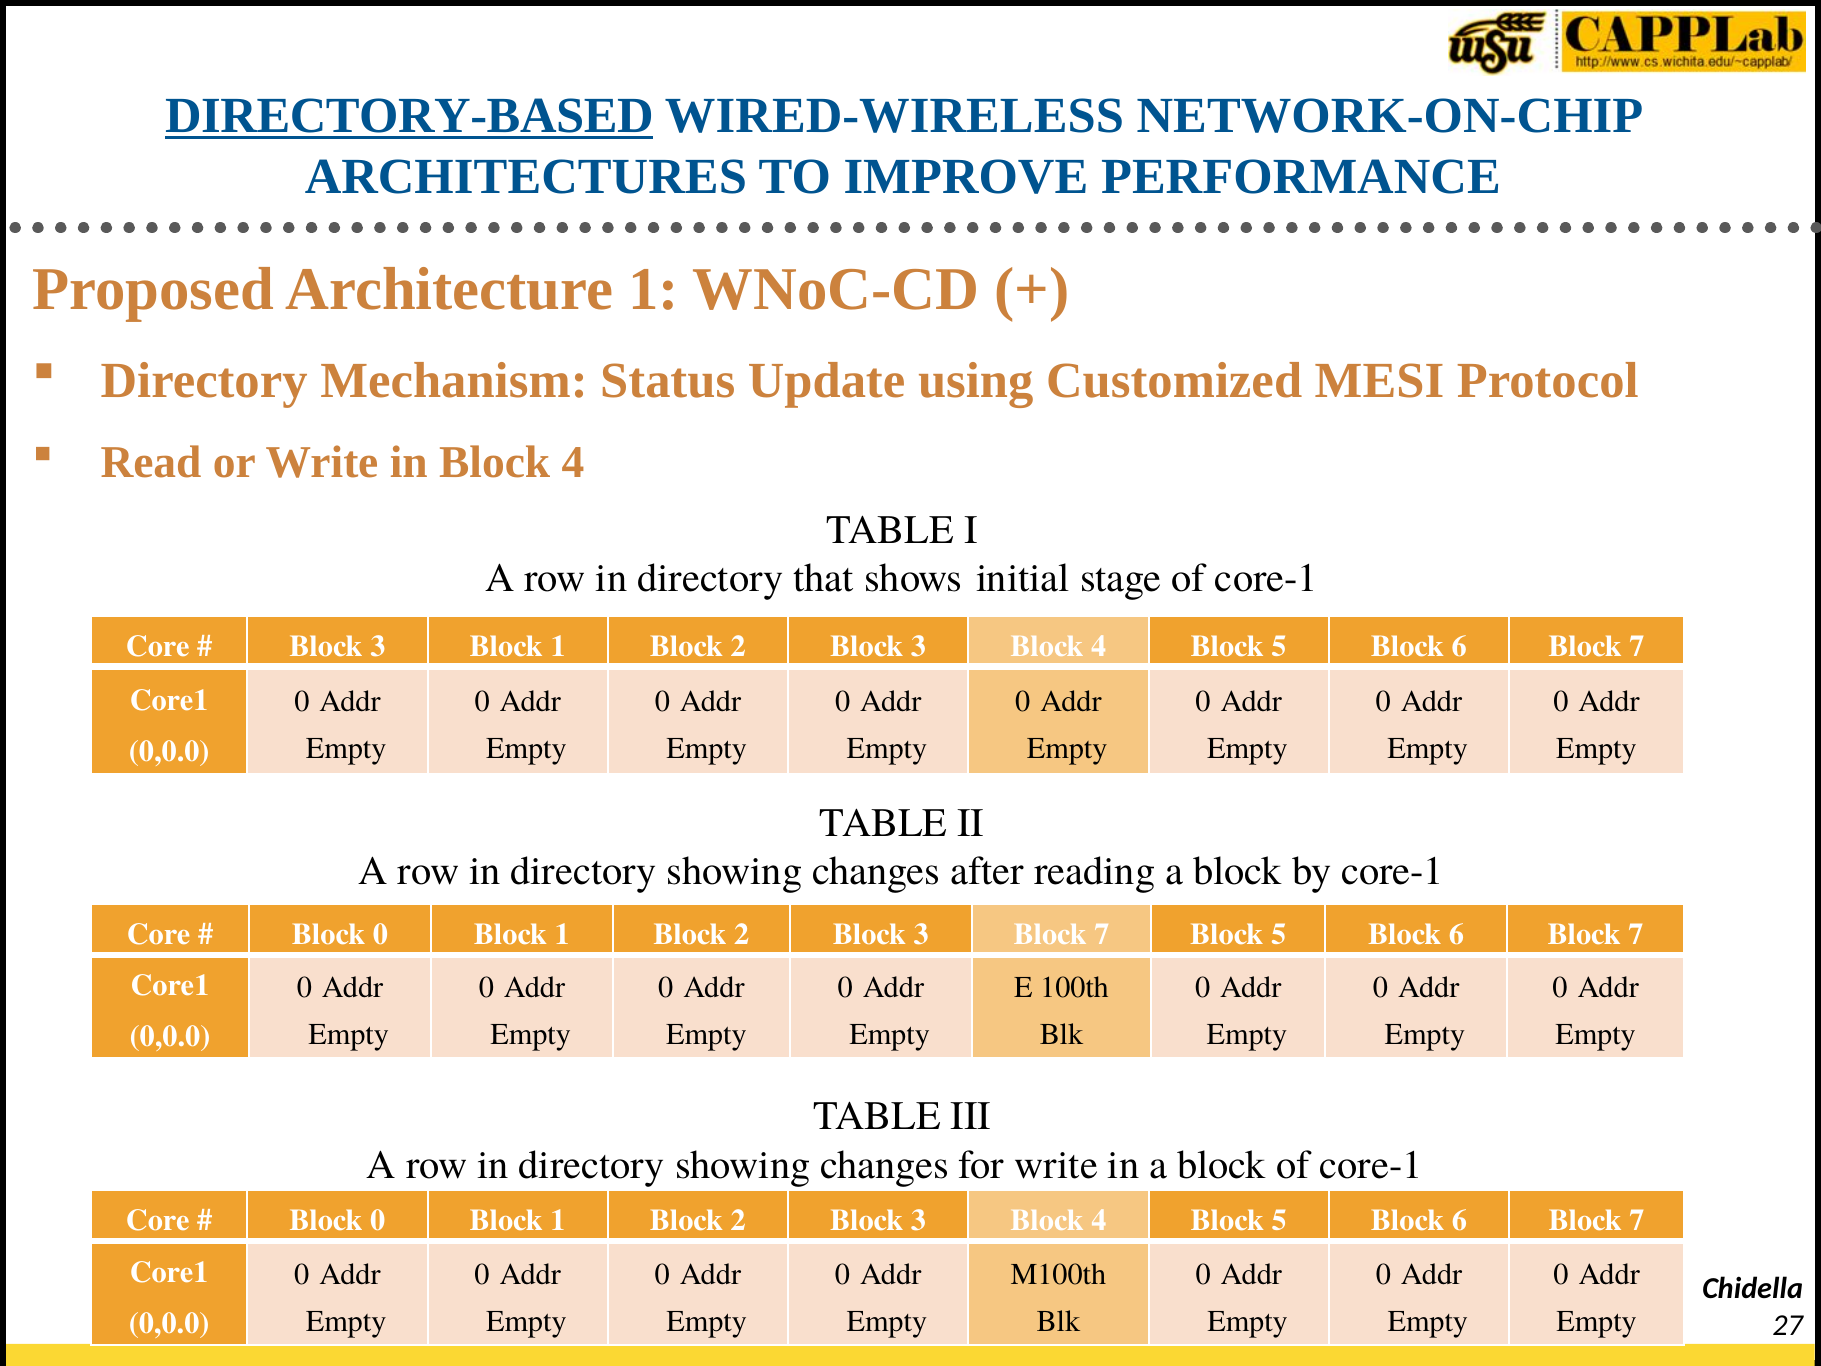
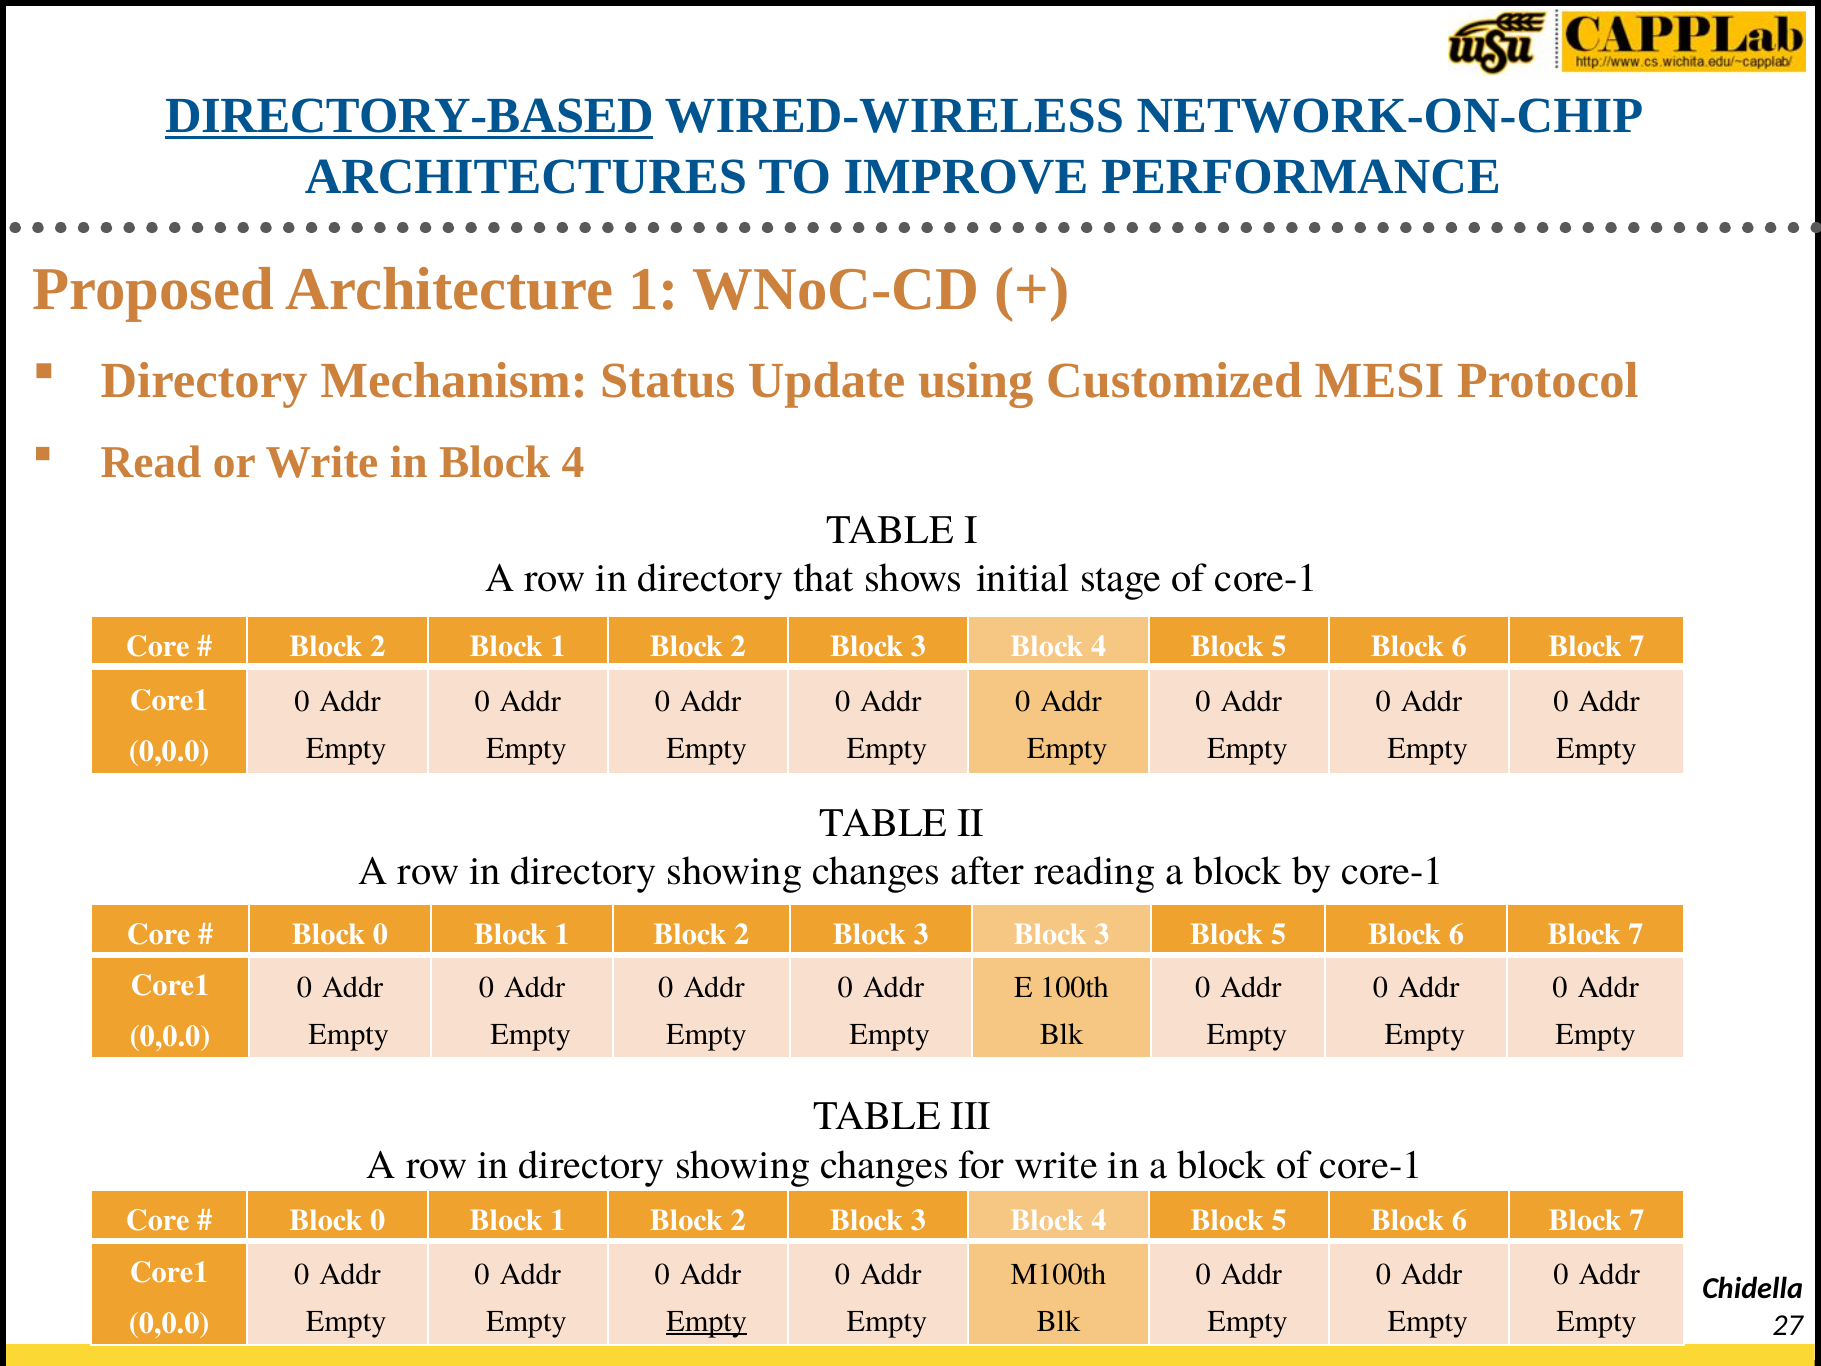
3: 3 -> 2 (378, 646)
3 Block 7: 7 -> 3 (1102, 934)
Empty underline: none -> present (707, 1321)
